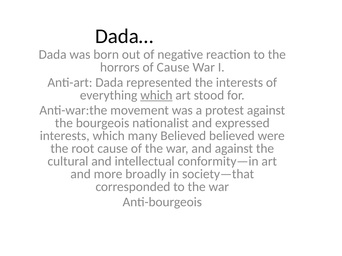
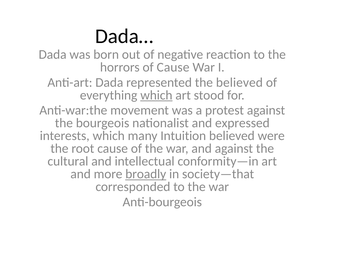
the interests: interests -> believed (239, 83)
many Believed: Believed -> Intuition (183, 136)
broadly underline: none -> present (146, 174)
